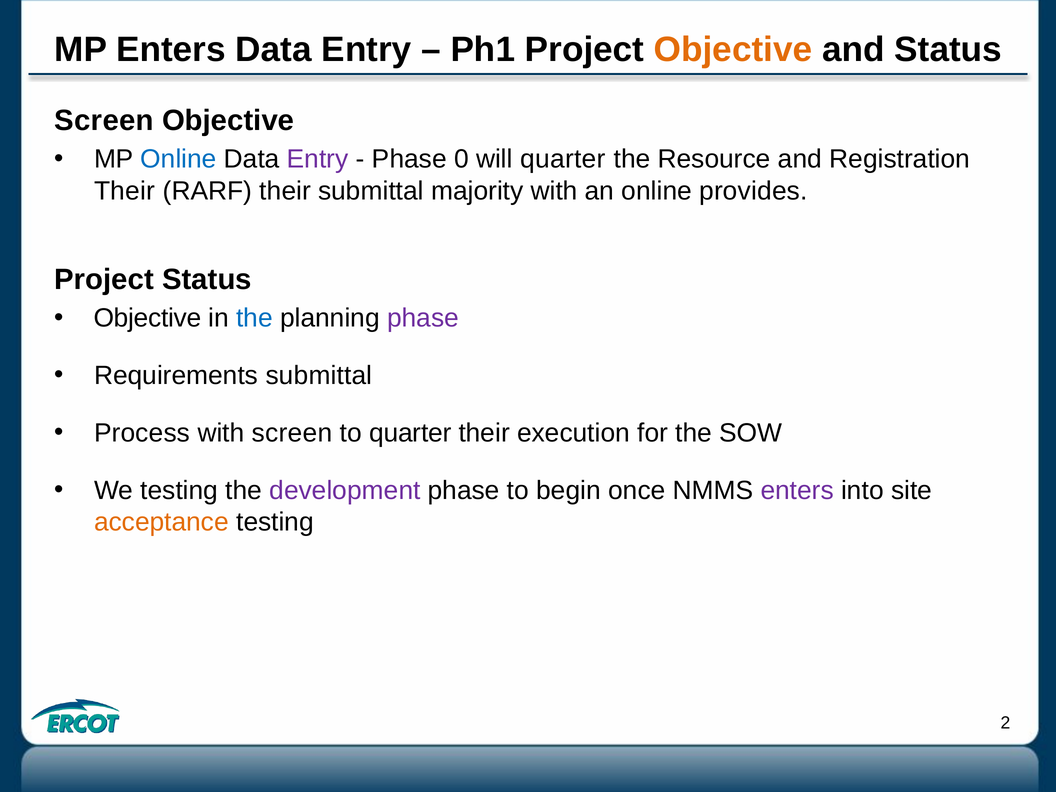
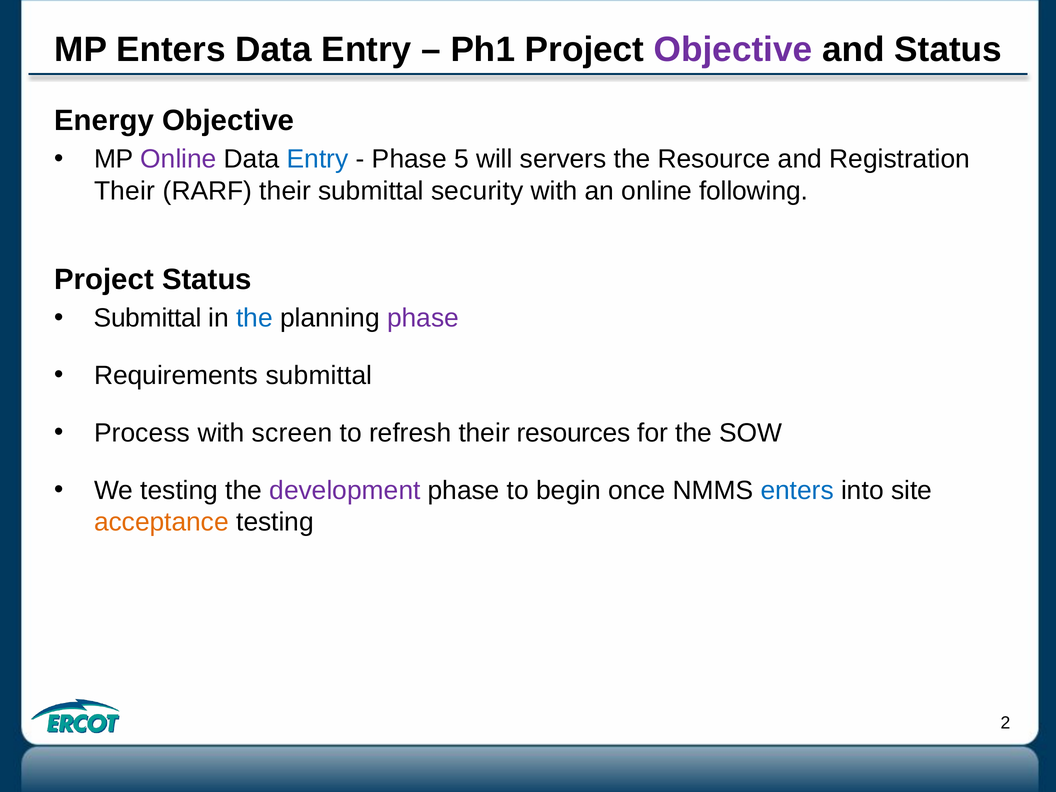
Objective colour: orange -> purple (733, 50)
Screen: Screen -> Energy (104, 121)
Online colour: blue -> purple (178, 159)
Entry colour: purple -> blue (318, 159)
0: 0 -> 5 (461, 159)
will quarter: quarter -> servers (563, 159)
majority: majority -> security (477, 191)
provides: provides -> following (754, 191)
Objective: Objective -> Submittal (148, 318)
to quarter: quarter -> refresh (410, 433)
execution: execution -> resources (574, 433)
enters colour: purple -> blue (797, 490)
